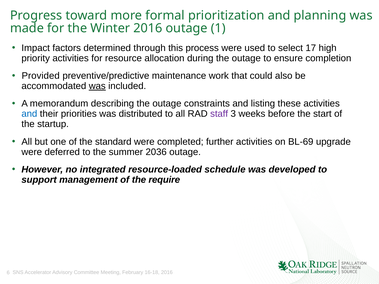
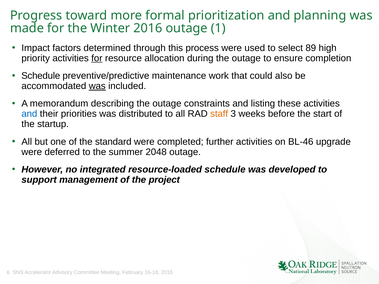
17: 17 -> 89 (311, 48)
for underline: none -> present (97, 58)
Provided: Provided -> Schedule (41, 76)
staff colour: purple -> orange (219, 114)
BL-69: BL-69 -> BL-46 (301, 142)
2036: 2036 -> 2048 (156, 152)
require: require -> project (164, 180)
